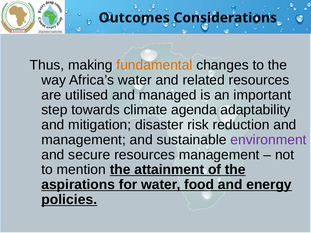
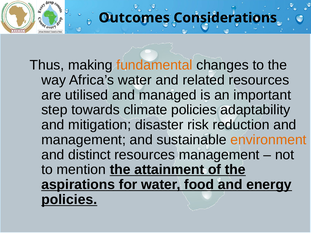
climate agenda: agenda -> policies (194, 110)
environment colour: purple -> orange (268, 140)
secure: secure -> distinct (89, 155)
